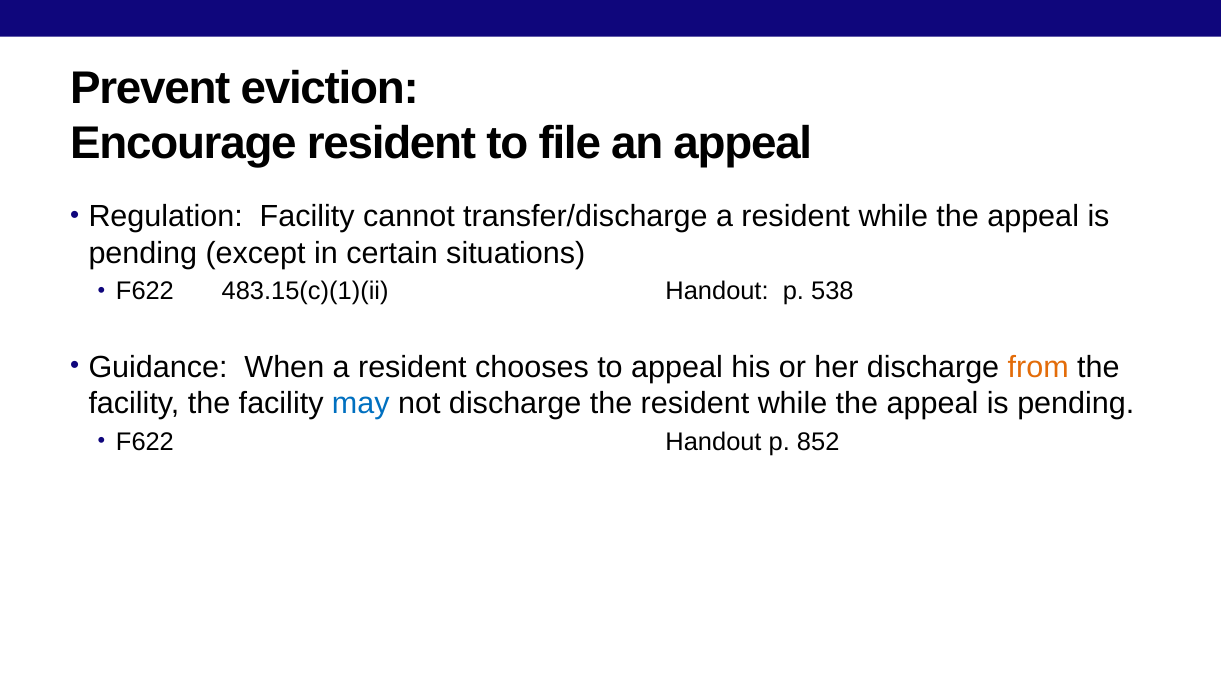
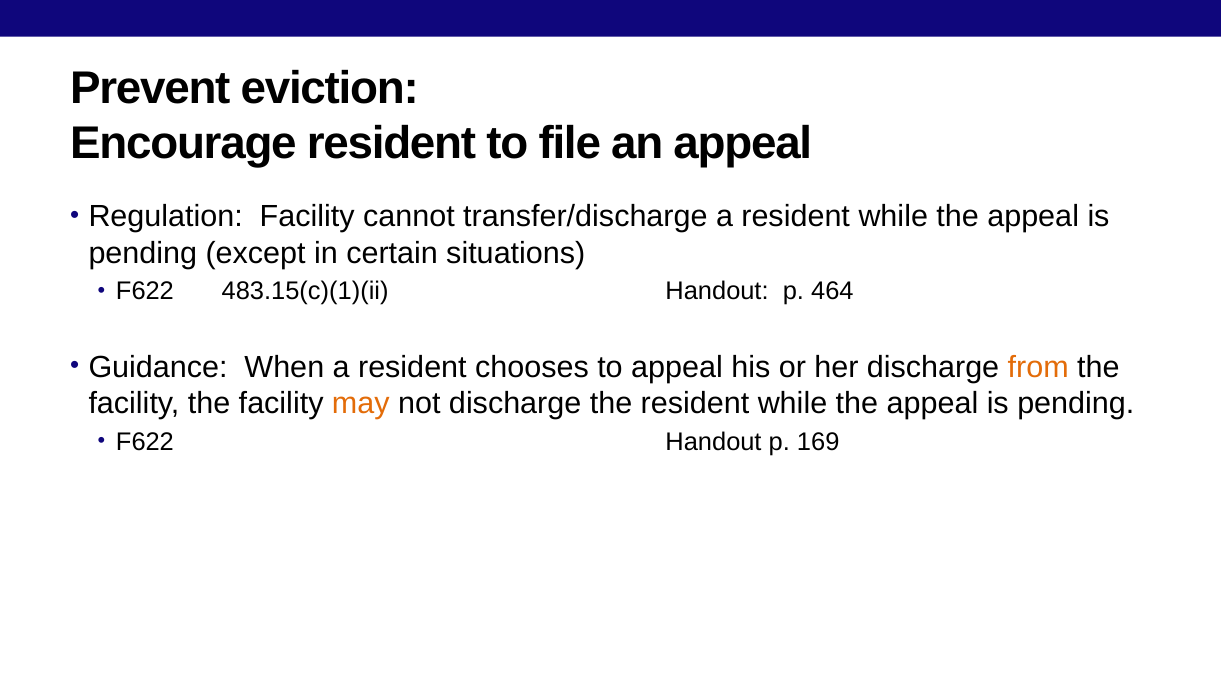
538: 538 -> 464 (832, 291)
may colour: blue -> orange (361, 404)
852: 852 -> 169 (818, 442)
